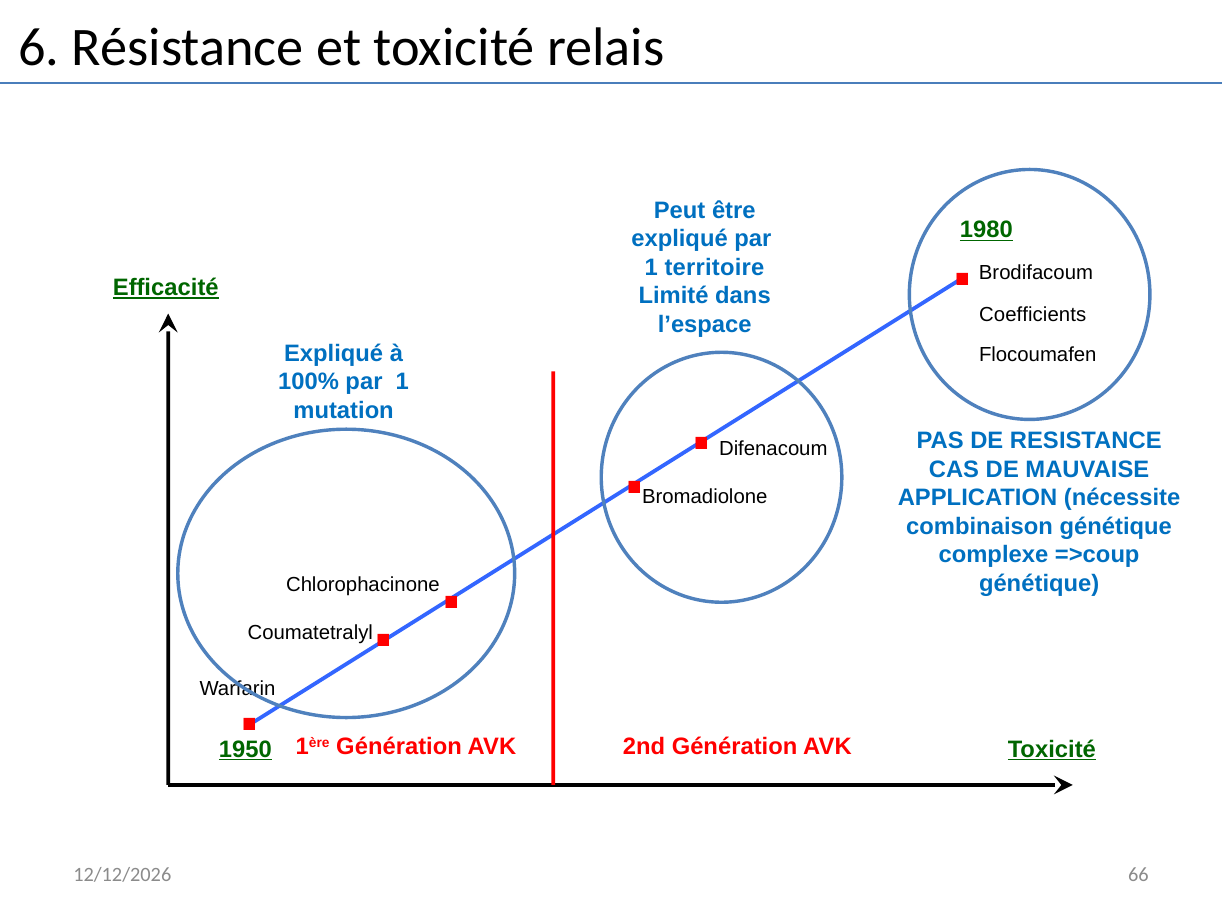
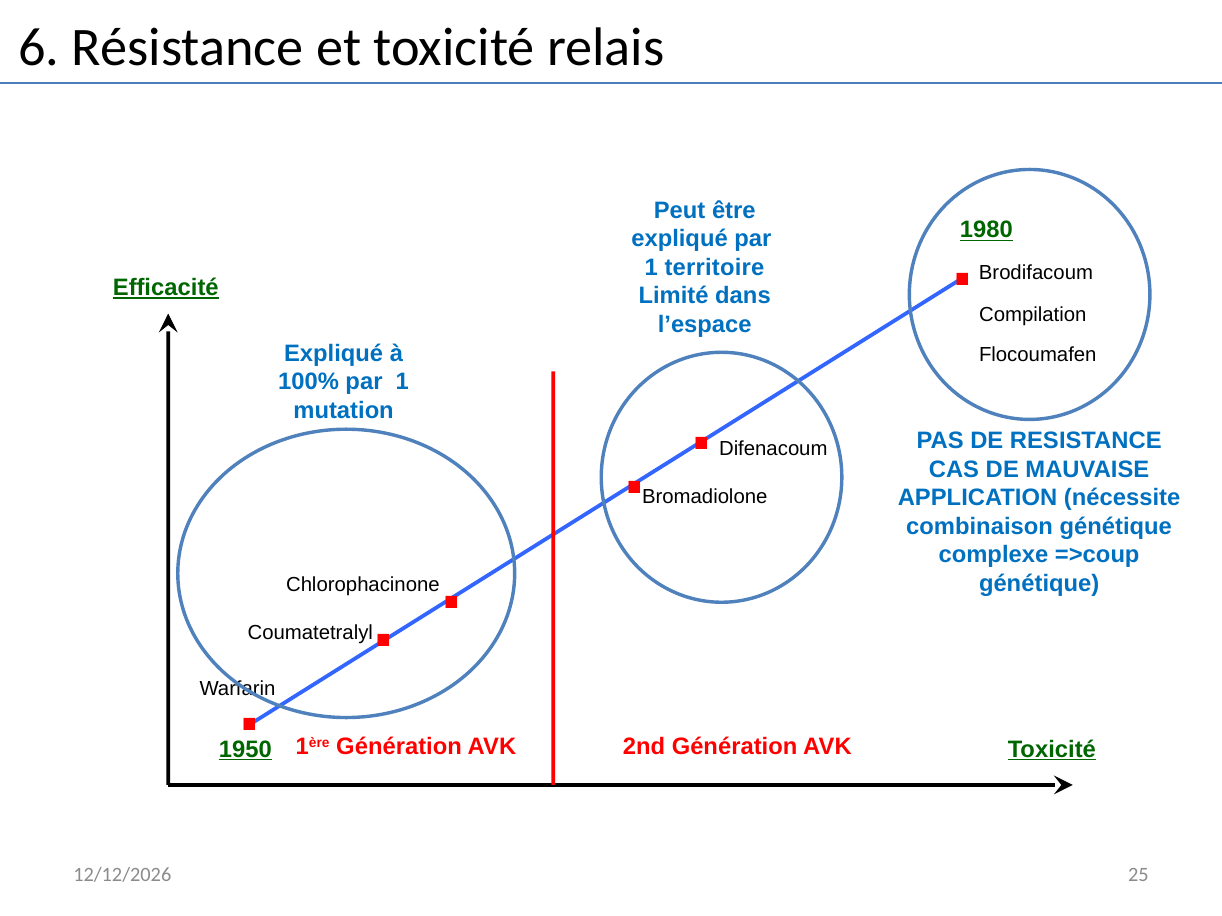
Coefficients: Coefficients -> Compilation (1033, 315)
66: 66 -> 25 (1138, 875)
